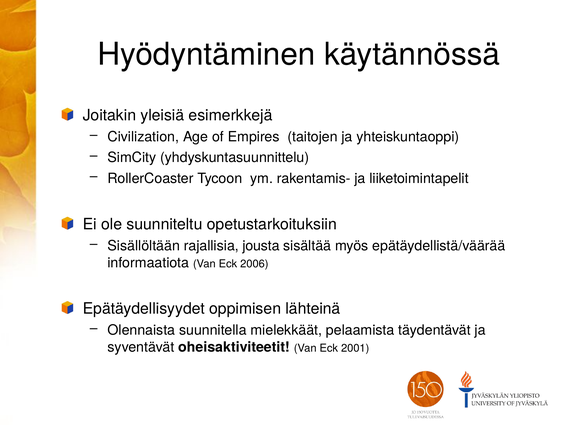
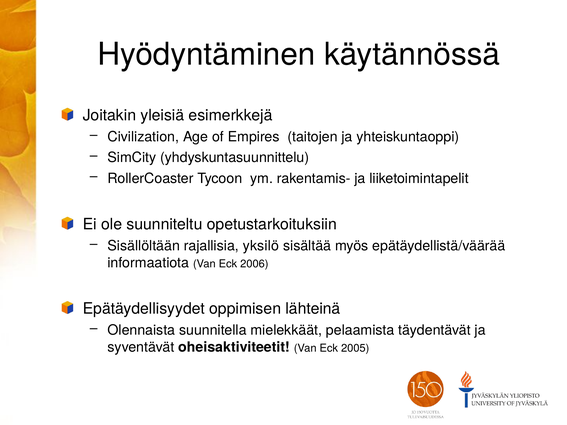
jousta: jousta -> yksilö (261, 246)
2001: 2001 -> 2005 (355, 348)
